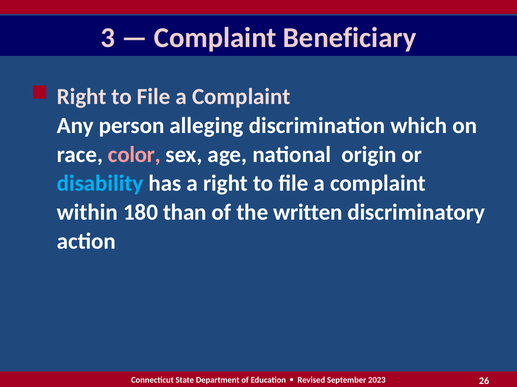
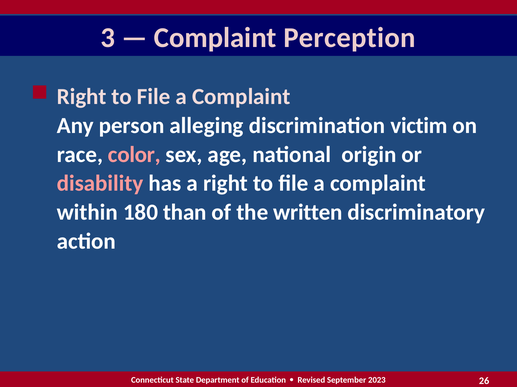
Beneficiary: Beneficiary -> Perception (349, 38)
which: which -> victim (419, 126)
disability colour: light blue -> pink (100, 184)
